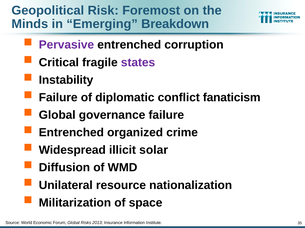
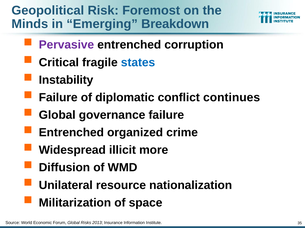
states colour: purple -> blue (138, 63)
fanaticism: fanaticism -> continues (232, 98)
solar: solar -> more (154, 151)
